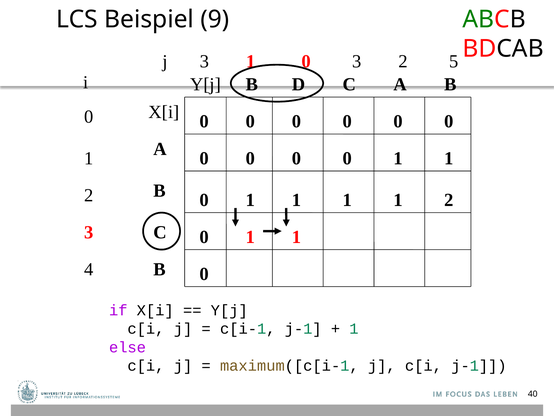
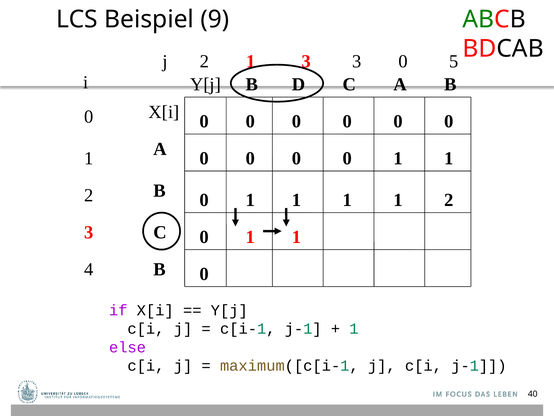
j 3: 3 -> 2 (205, 61)
0: 0 -> 3 (306, 61)
3 2: 2 -> 0 (403, 61)
